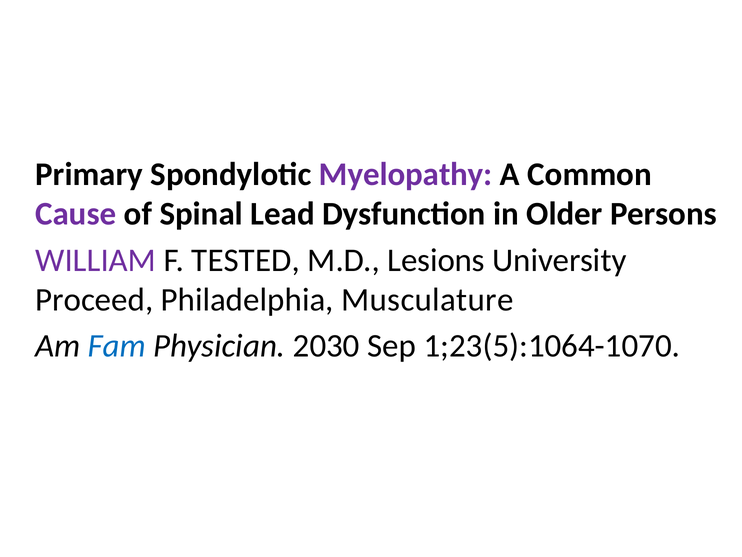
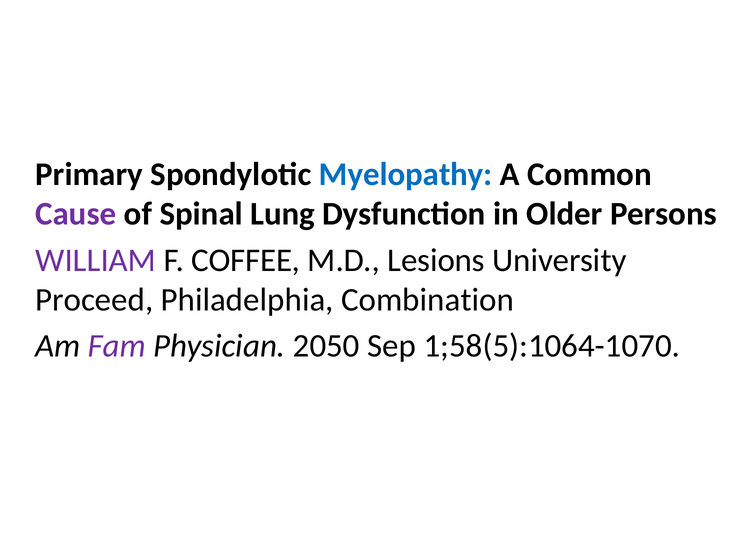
Myelopathy colour: purple -> blue (406, 174)
Lead: Lead -> Lung (283, 214)
TESTED: TESTED -> COFFEE (246, 260)
Musculature: Musculature -> Combination (428, 300)
Fam colour: blue -> purple (117, 346)
2030: 2030 -> 2050 (326, 346)
1;23(5):1064-1070: 1;23(5):1064-1070 -> 1;58(5):1064-1070 (552, 346)
